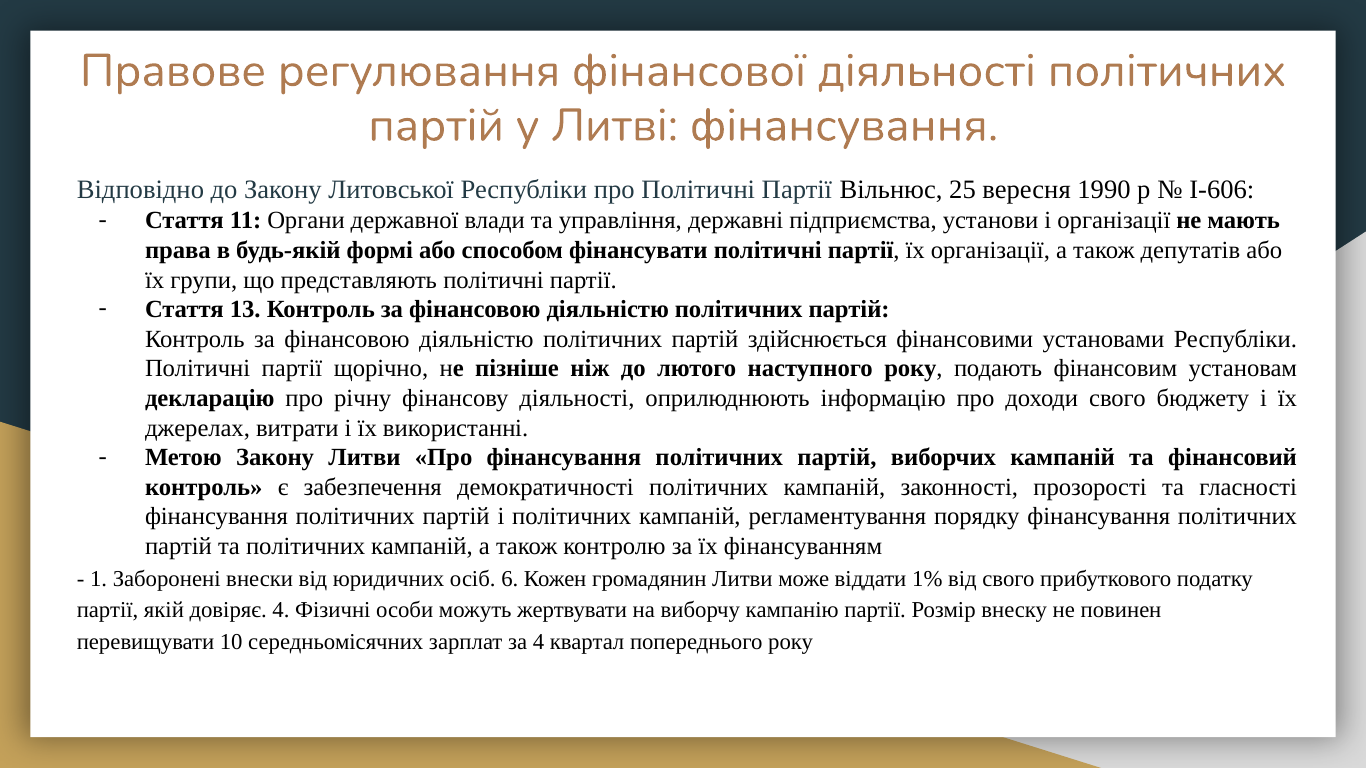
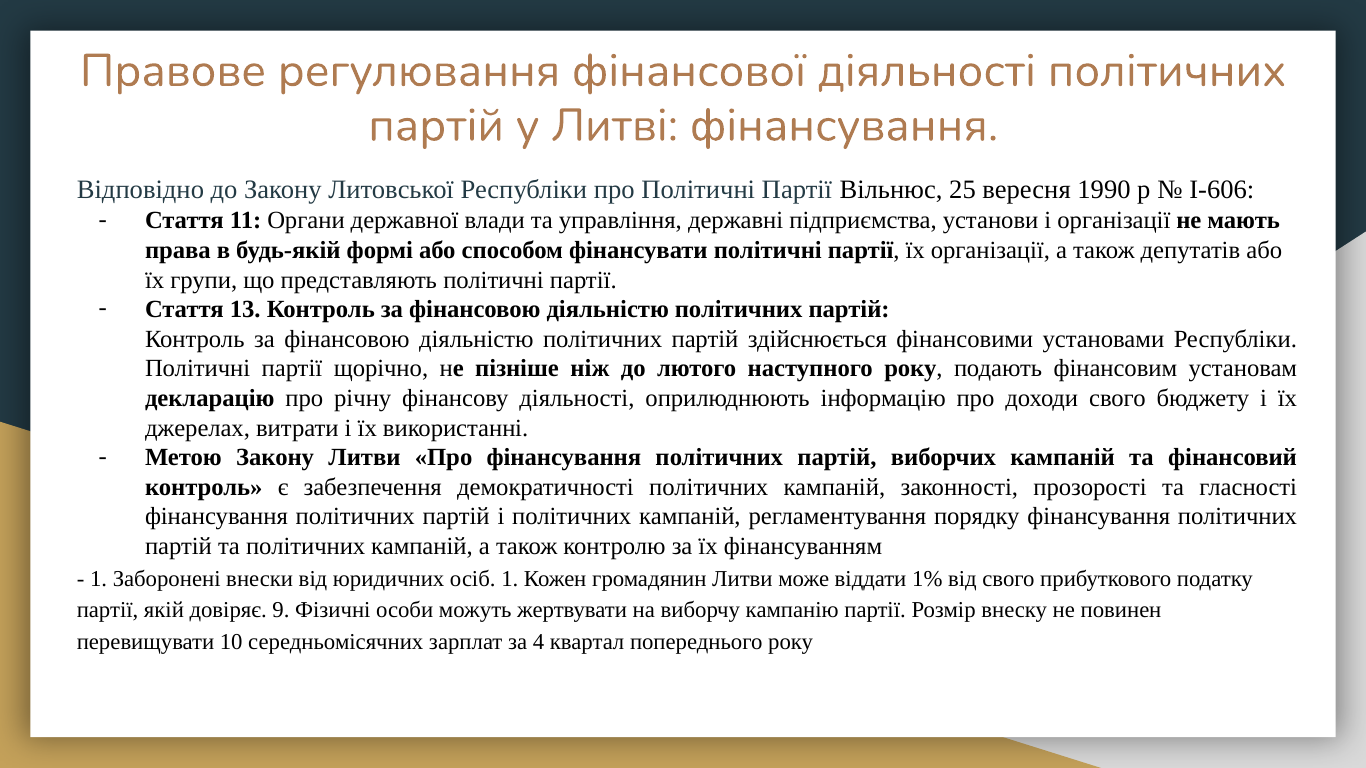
осіб 6: 6 -> 1 (510, 579)
довіряє 4: 4 -> 9 (281, 611)
